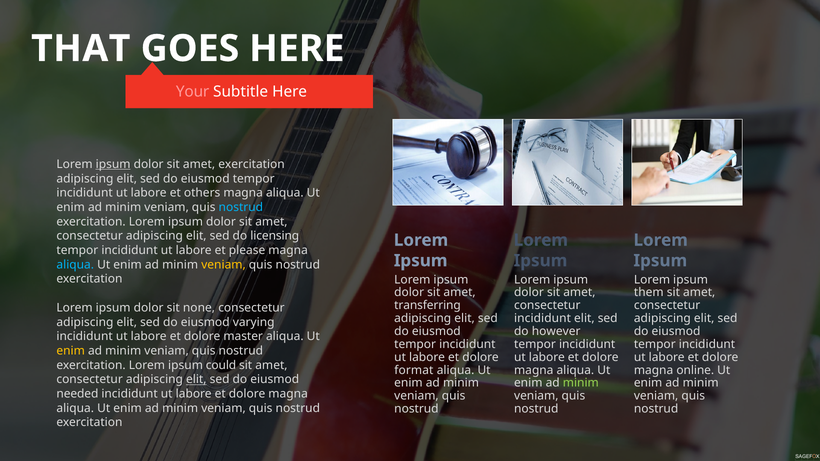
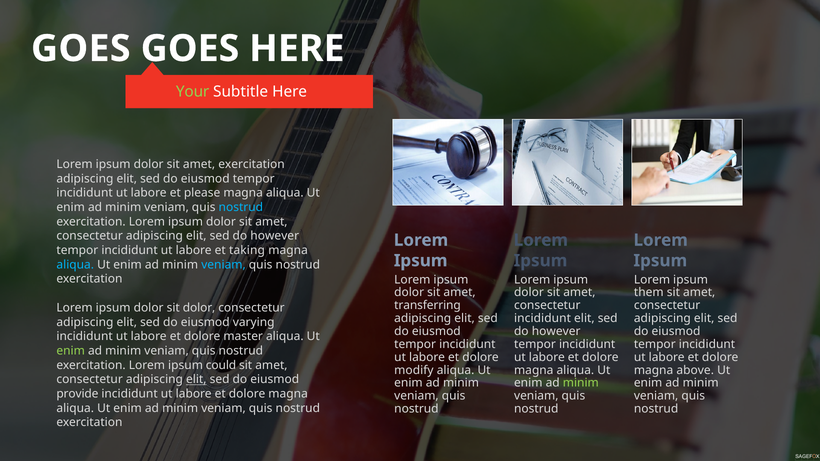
THAT: THAT -> GOES (81, 49)
Your colour: pink -> light green (193, 92)
ipsum underline: present -> none (113, 164)
others: others -> please (202, 193)
licensing: licensing -> however (275, 236)
please: please -> taking (247, 250)
veniam colour: yellow -> light blue (224, 265)
sit none: none -> dolor (199, 308)
enim colour: yellow -> light green (71, 351)
format: format -> modify (414, 370)
online: online -> above (695, 370)
needed: needed -> provide (77, 394)
